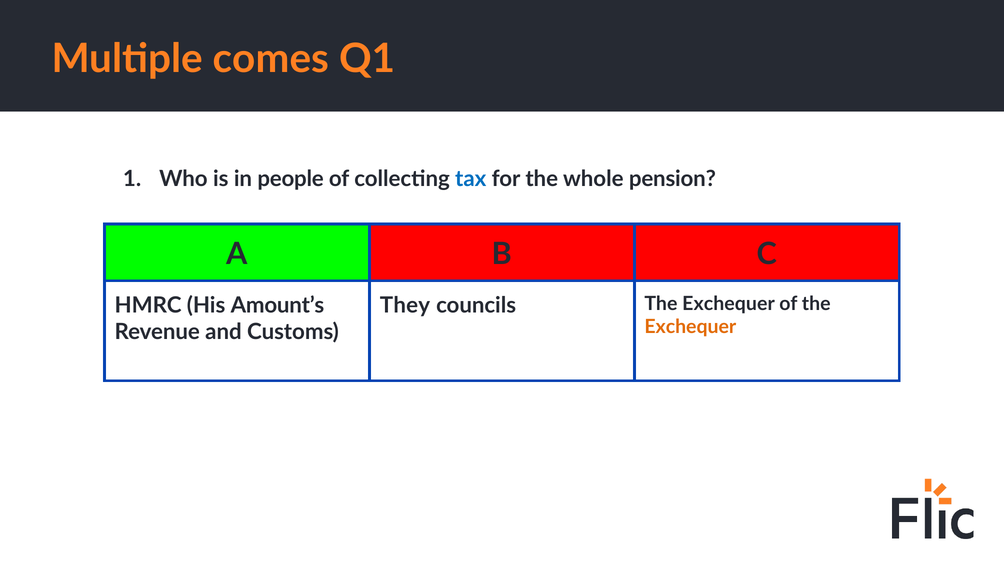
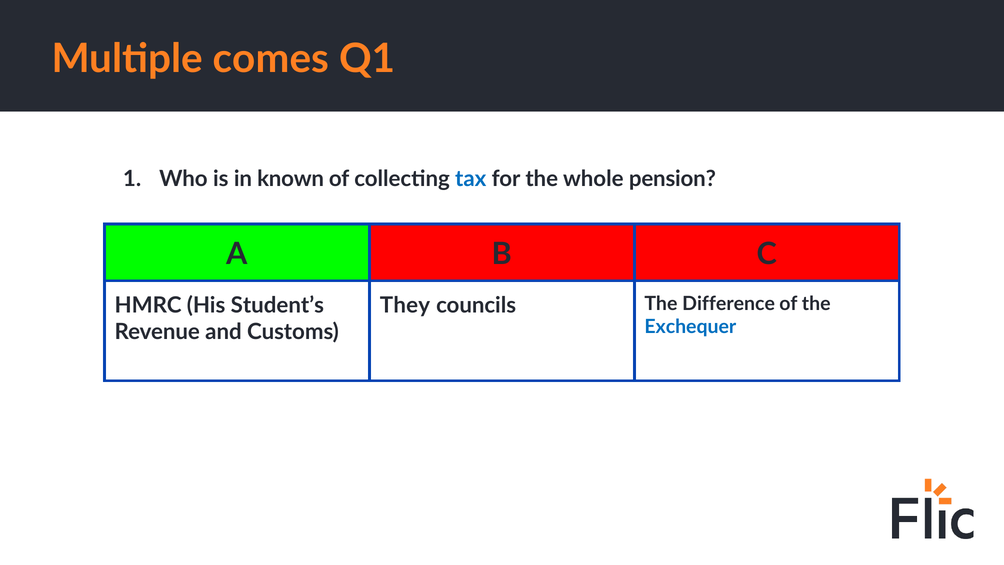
people: people -> known (291, 179)
Amount’s: Amount’s -> Student’s (277, 305)
councils The Exchequer: Exchequer -> Difference (729, 303)
Exchequer colour: orange -> blue (690, 327)
